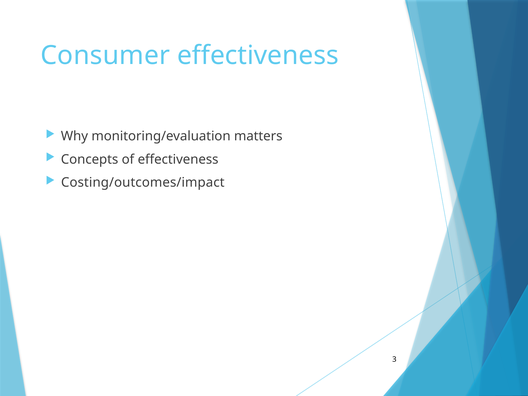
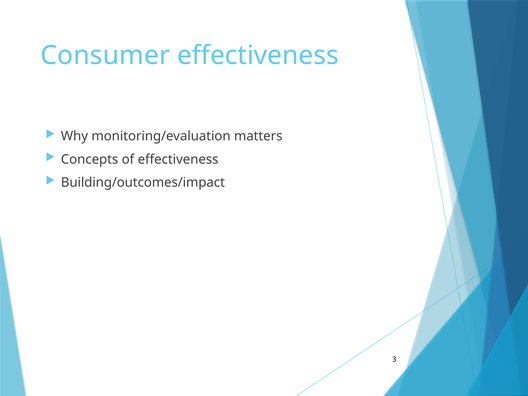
Costing/outcomes/impact: Costing/outcomes/impact -> Building/outcomes/impact (143, 183)
